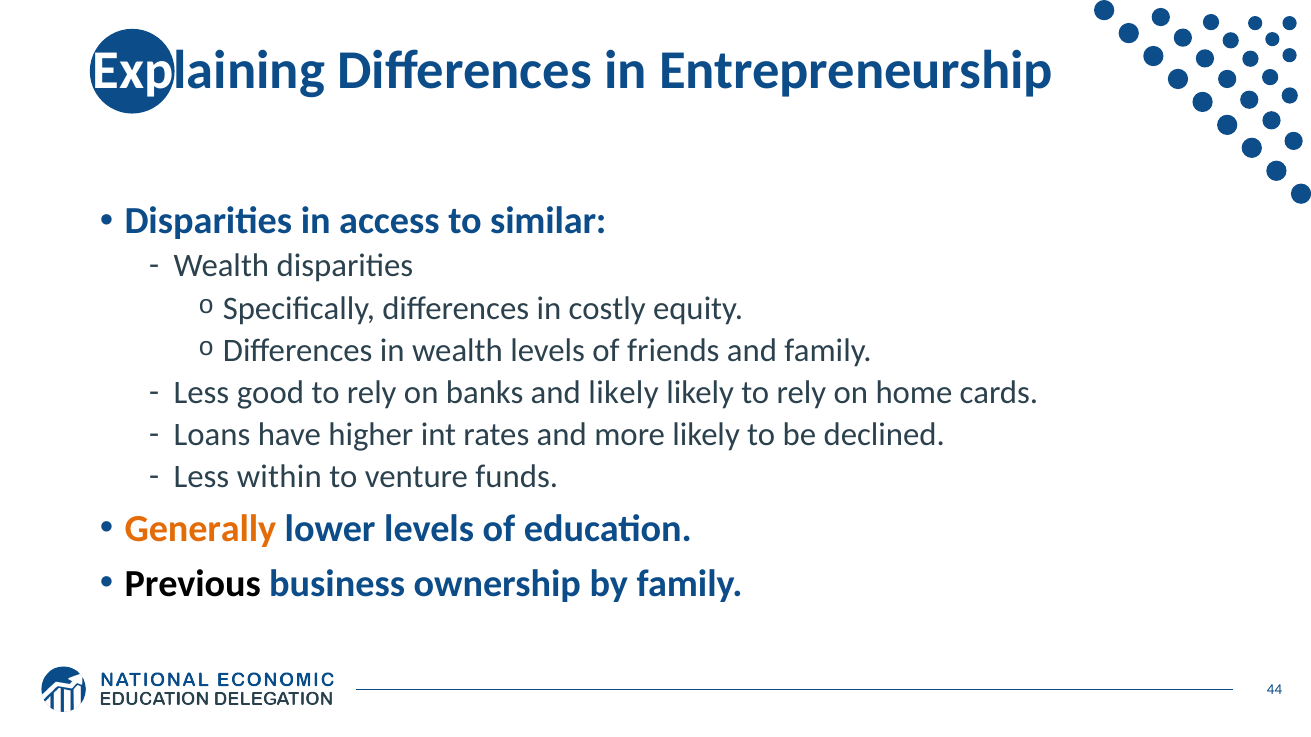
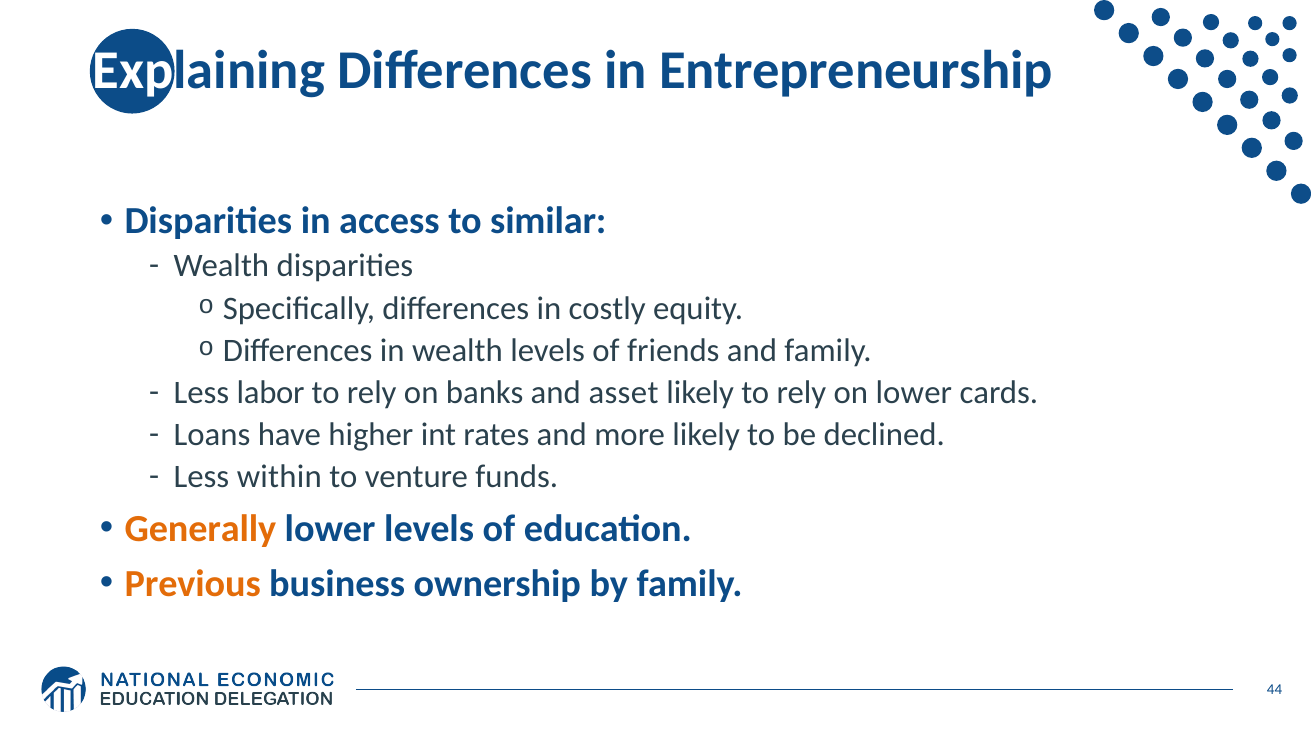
good: good -> labor (271, 393)
and likely: likely -> asset (624, 393)
on home: home -> lower (914, 393)
Previous colour: black -> orange (193, 584)
